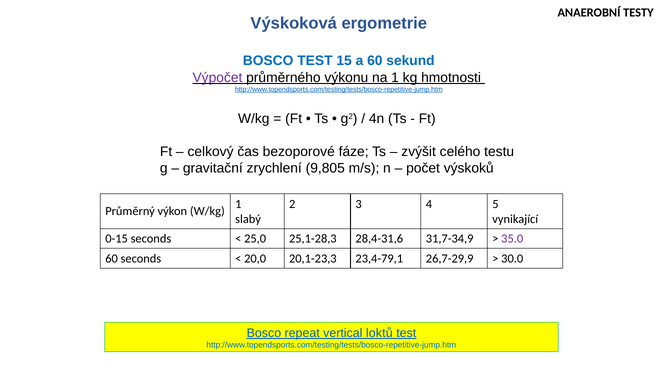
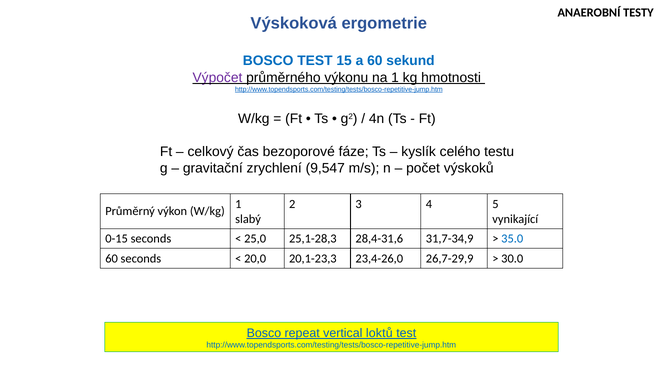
zvýšit: zvýšit -> kyslík (419, 152)
9,805: 9,805 -> 9,547 (325, 169)
35.0 colour: purple -> blue (512, 239)
23,4-79,1: 23,4-79,1 -> 23,4-26,0 (379, 259)
